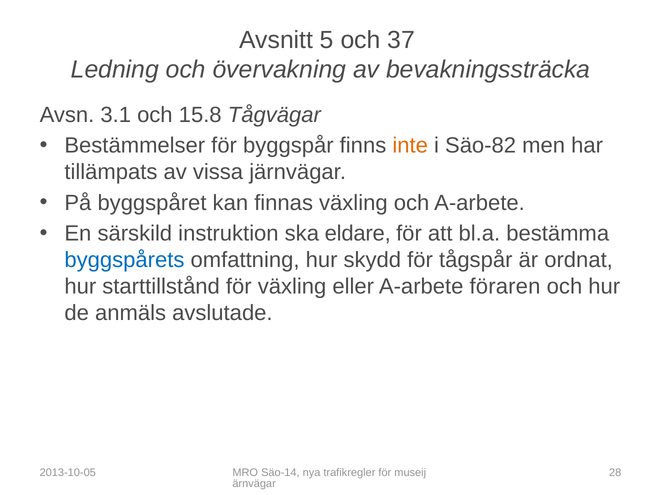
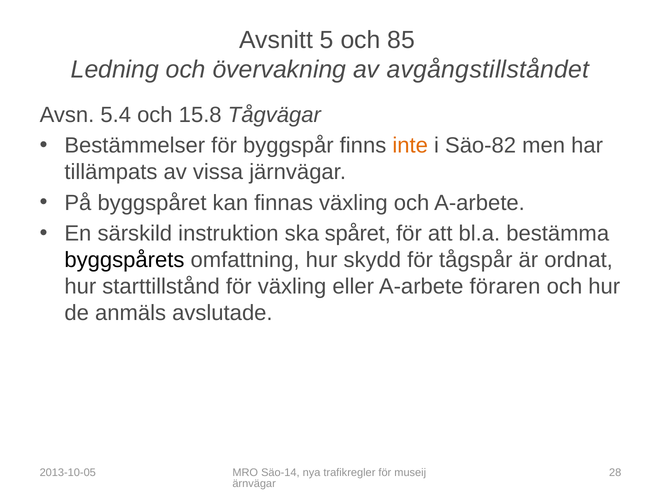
37: 37 -> 85 (401, 40)
bevakningssträcka: bevakningssträcka -> avgångstillståndet (488, 70)
3.1: 3.1 -> 5.4 (116, 115)
eldare: eldare -> spåret (358, 234)
byggspårets colour: blue -> black (124, 260)
